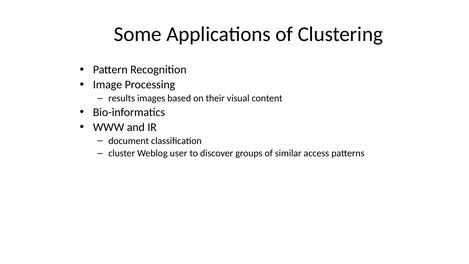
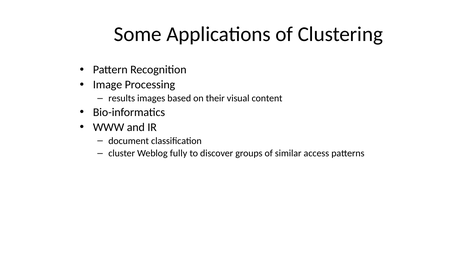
user: user -> fully (179, 153)
